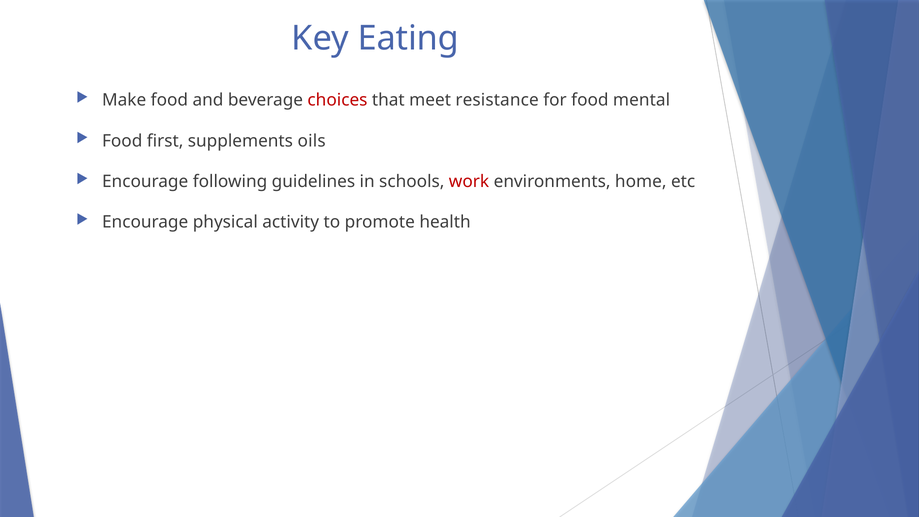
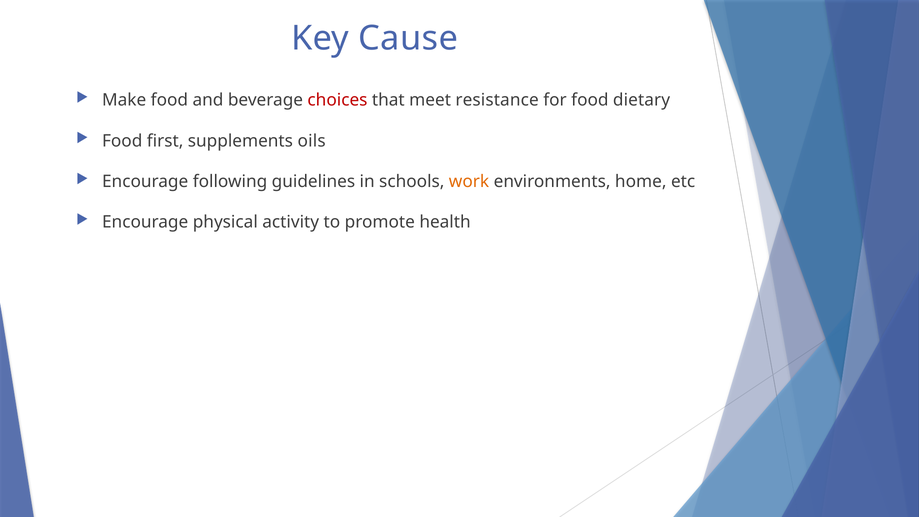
Eating: Eating -> Cause (408, 38)
mental: mental -> dietary (642, 100)
work colour: red -> orange (469, 181)
